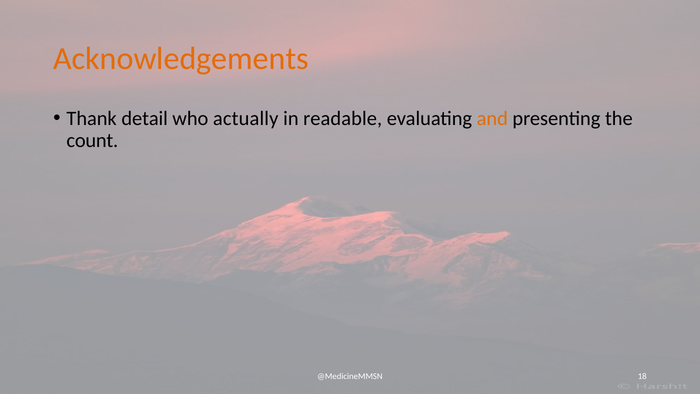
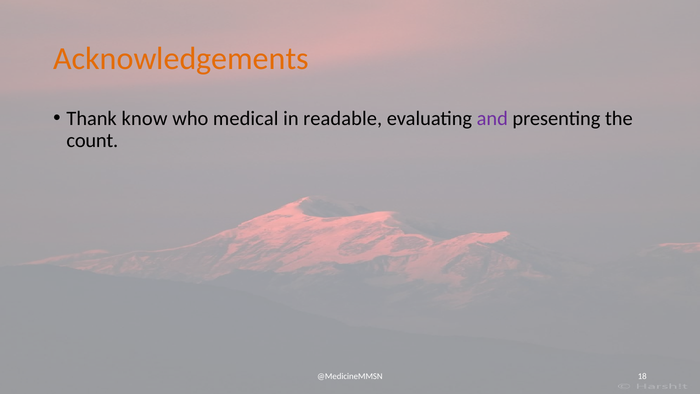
detail: detail -> know (145, 118)
actually: actually -> medical (246, 118)
and colour: orange -> purple (492, 118)
